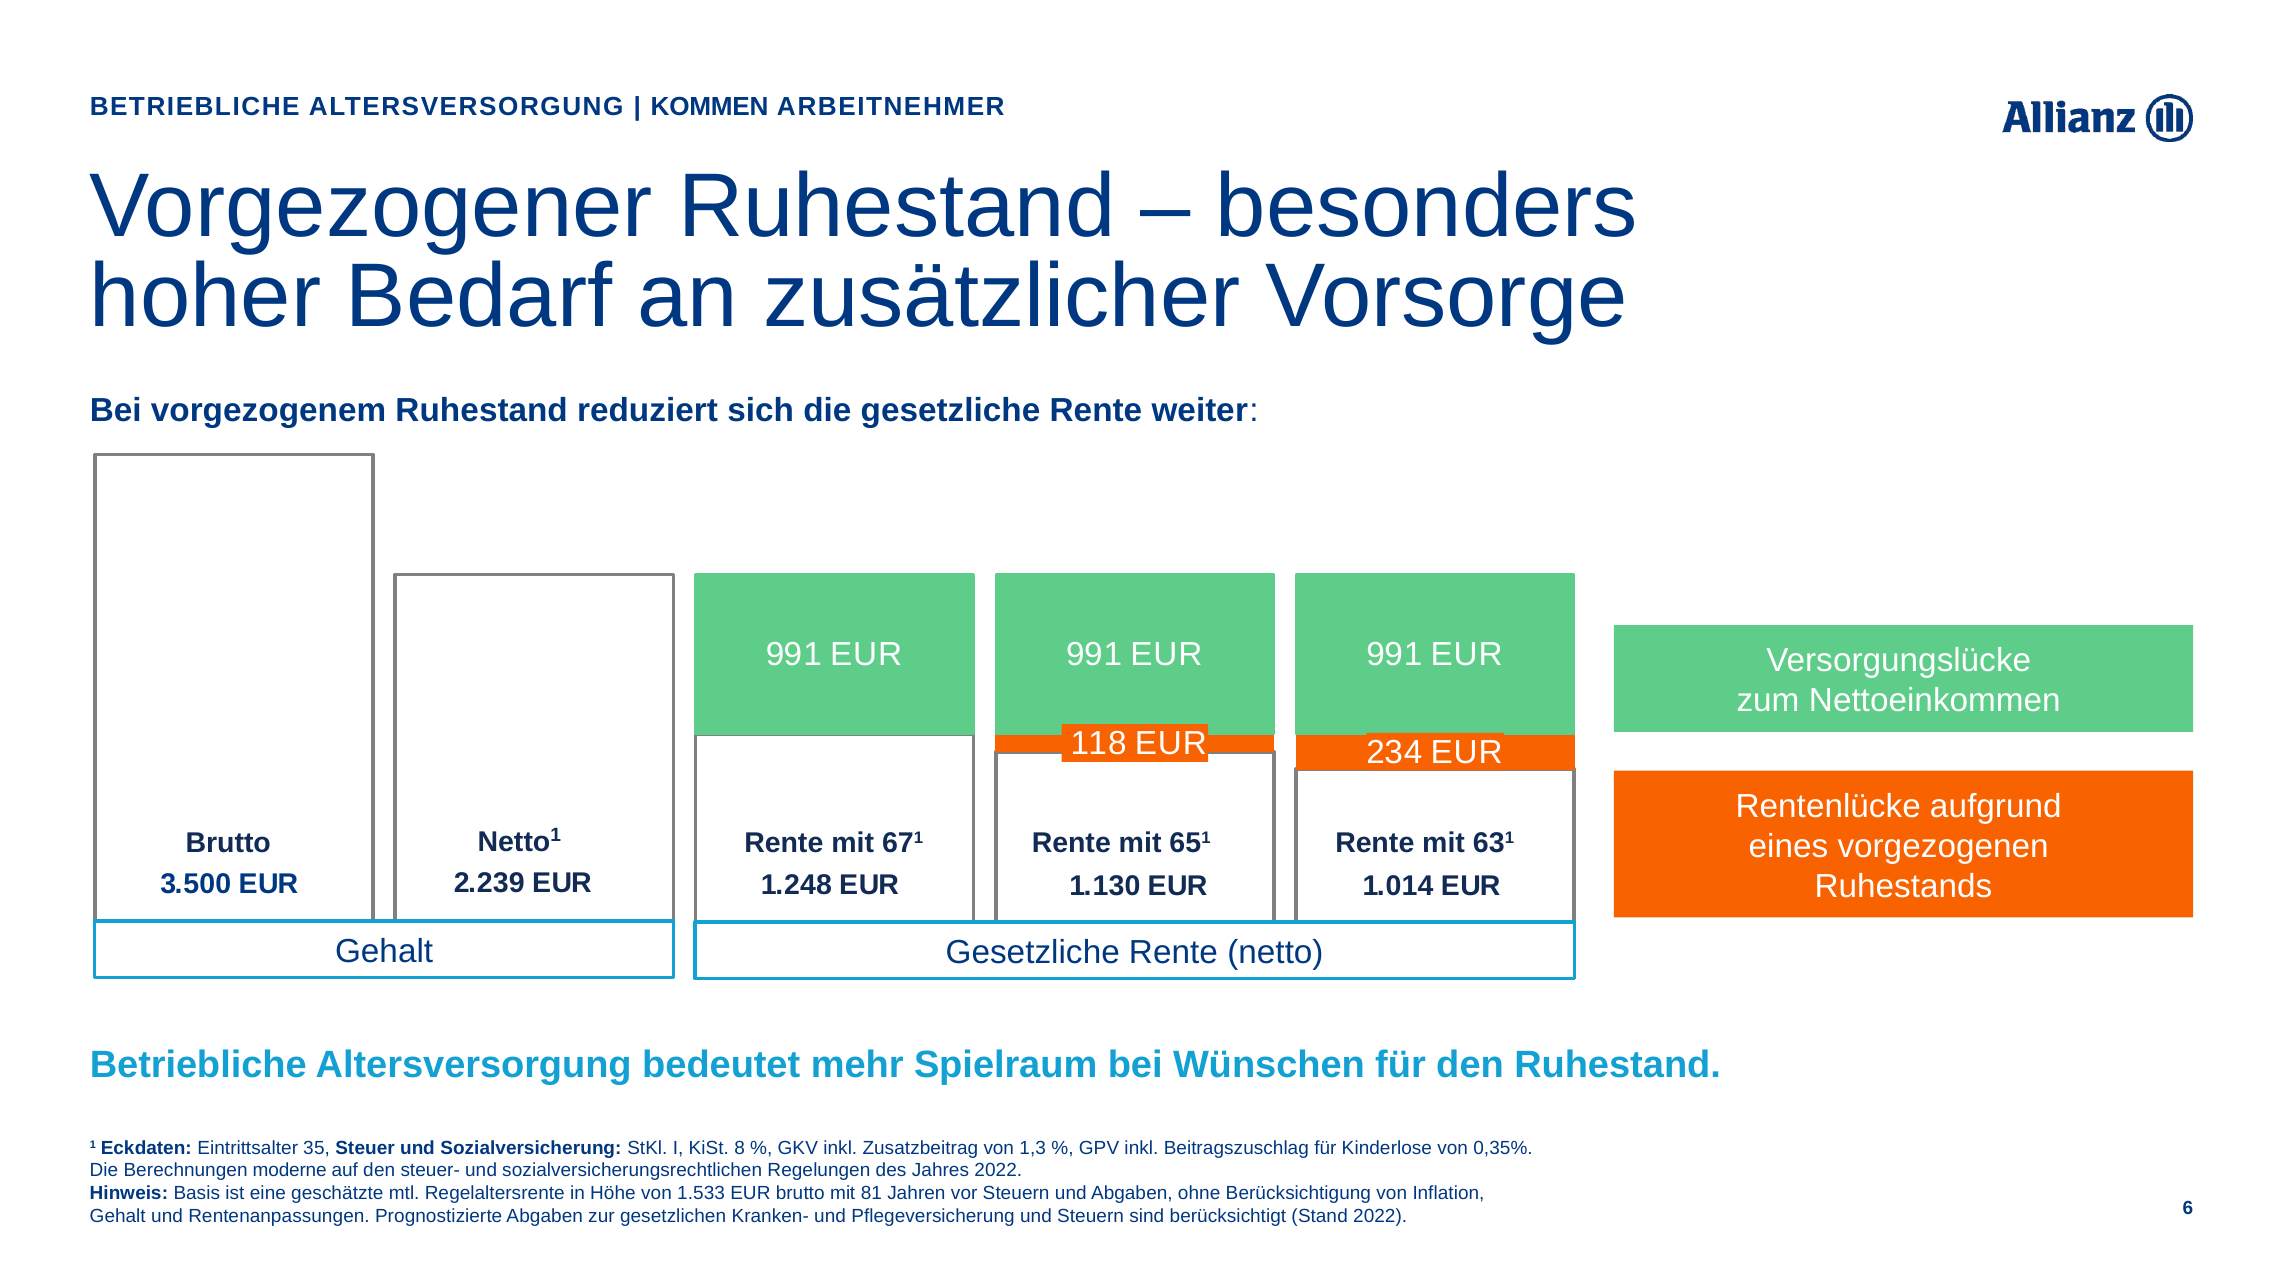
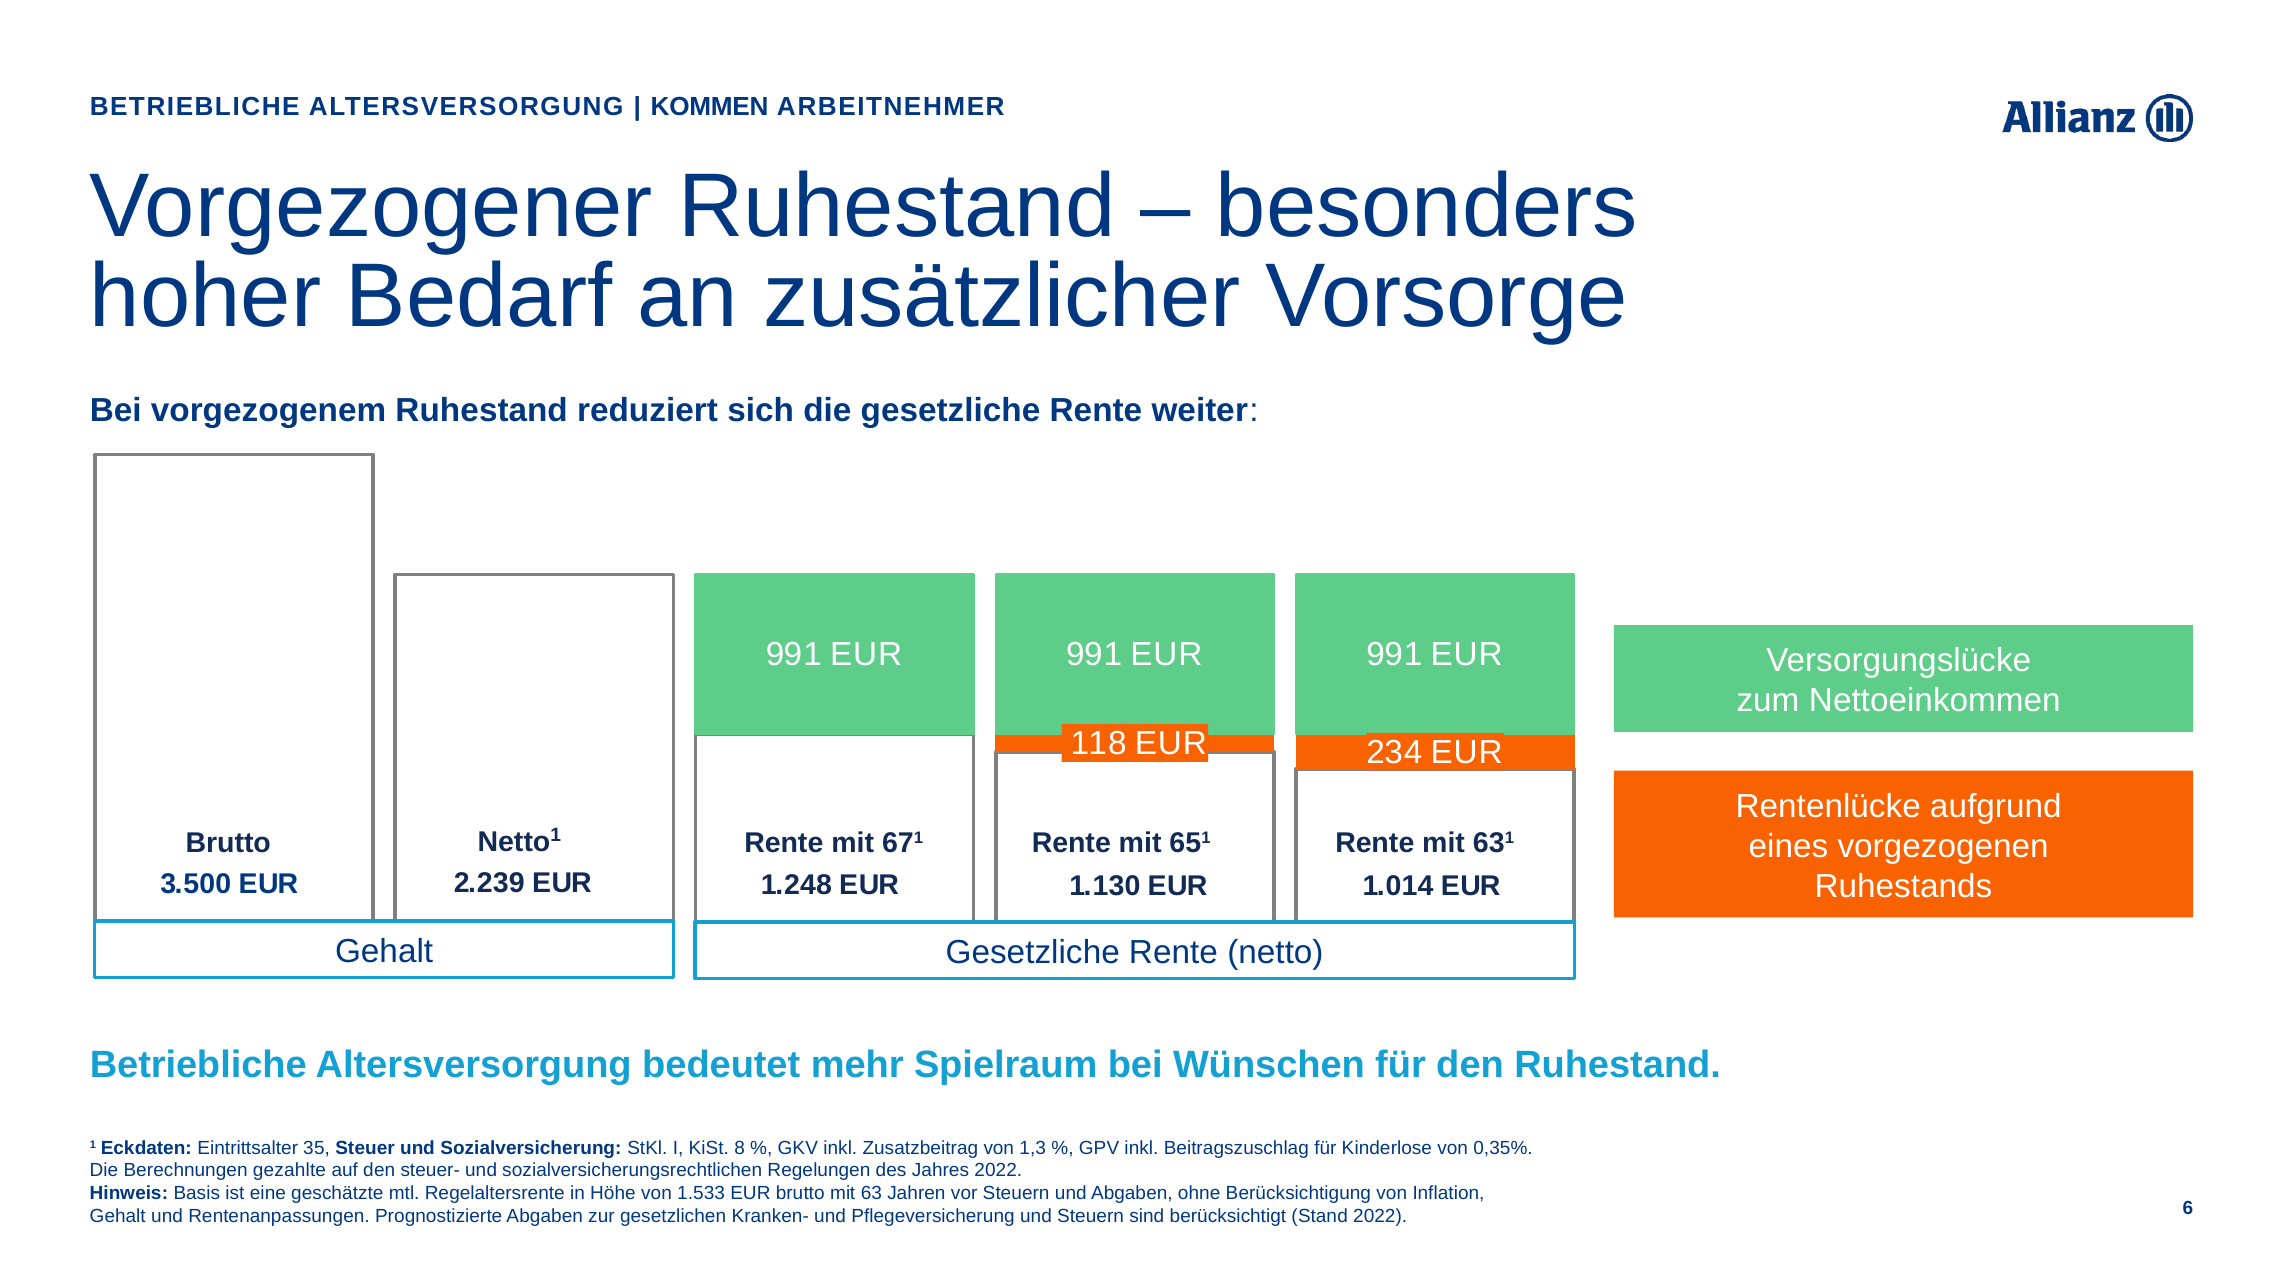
moderne: moderne -> gezahlte (290, 1171)
81: 81 -> 63 (871, 1194)
